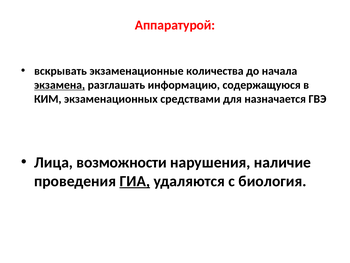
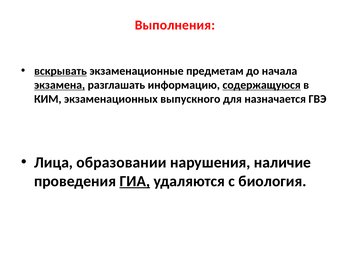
Аппаратурой: Аппаратурой -> Выполнения (175, 25)
вскрывать underline: none -> present (61, 71)
количества: количества -> предметам (215, 71)
содержащуюся underline: none -> present (262, 85)
средствами: средствами -> выпускного (190, 99)
возможности: возможности -> образовании (122, 162)
